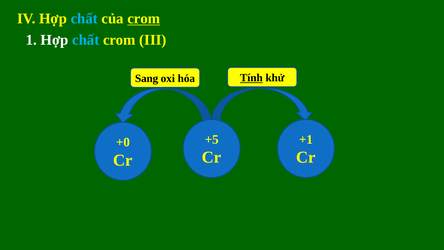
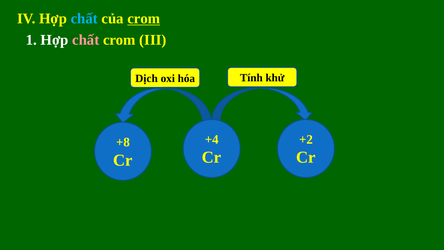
chất colour: light blue -> pink (86, 40)
Sang: Sang -> Dịch (147, 78)
Tính underline: present -> none (251, 78)
+5: +5 -> +4 (212, 139)
+1: +1 -> +2 (306, 139)
+0: +0 -> +8 (123, 142)
